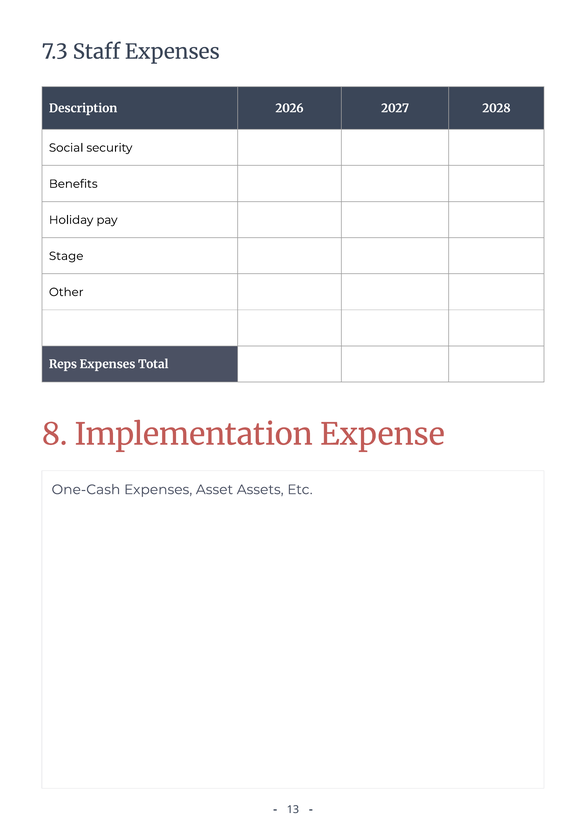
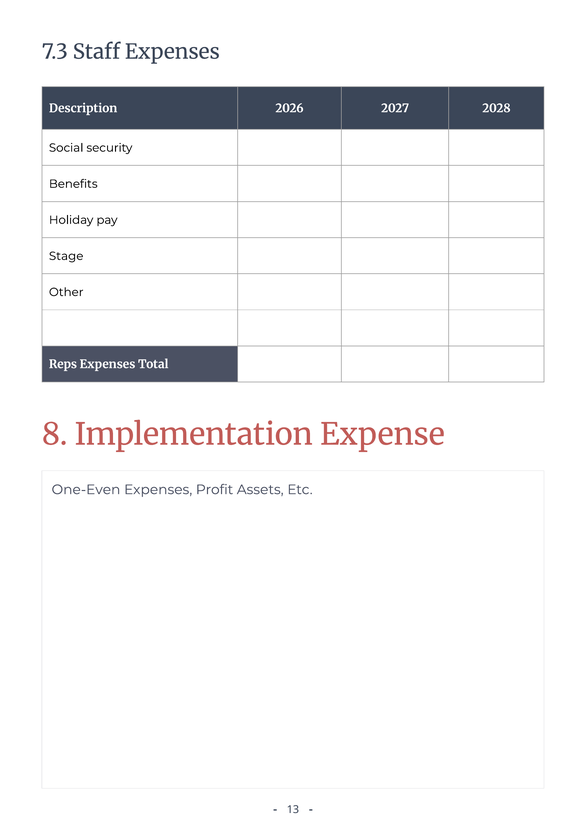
One-Cash: One-Cash -> One-Even (86, 489)
Asset: Asset -> Profit (215, 489)
